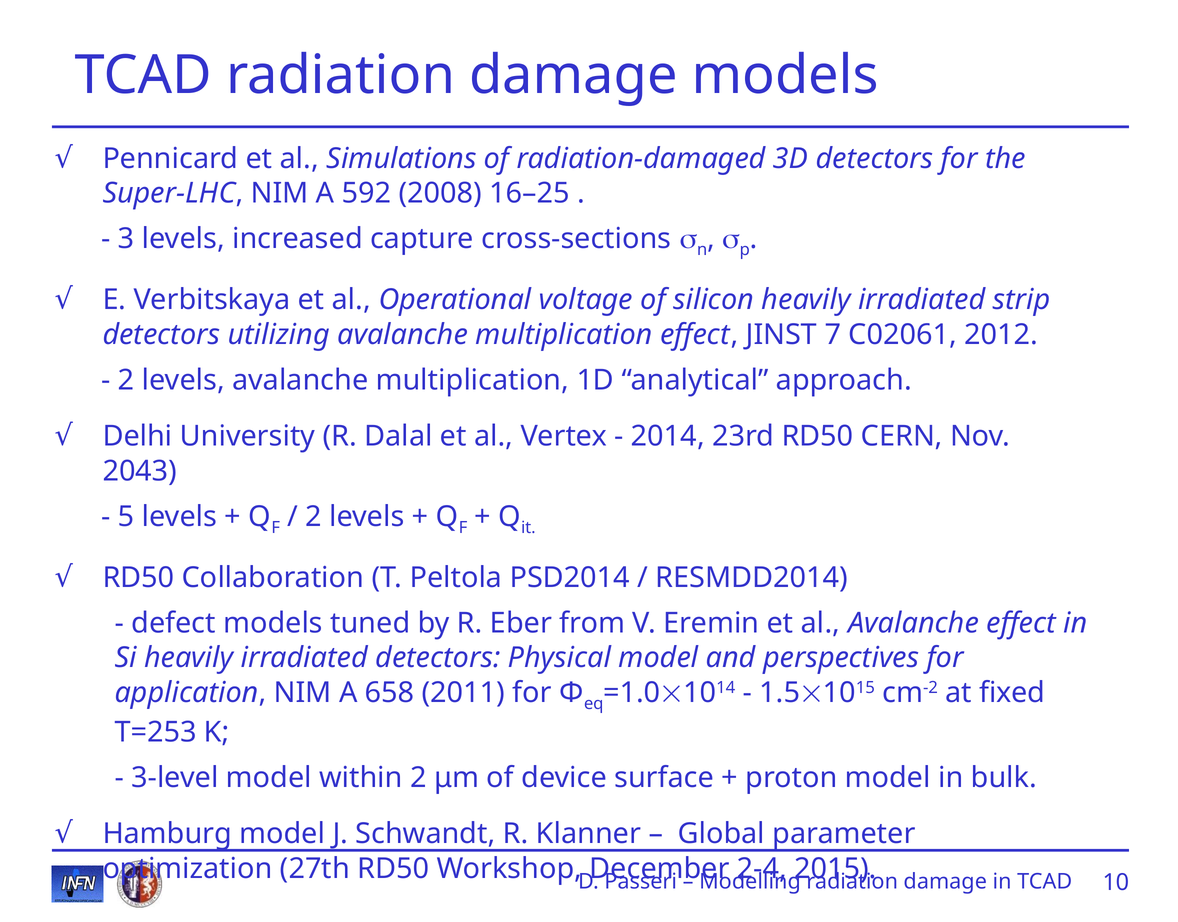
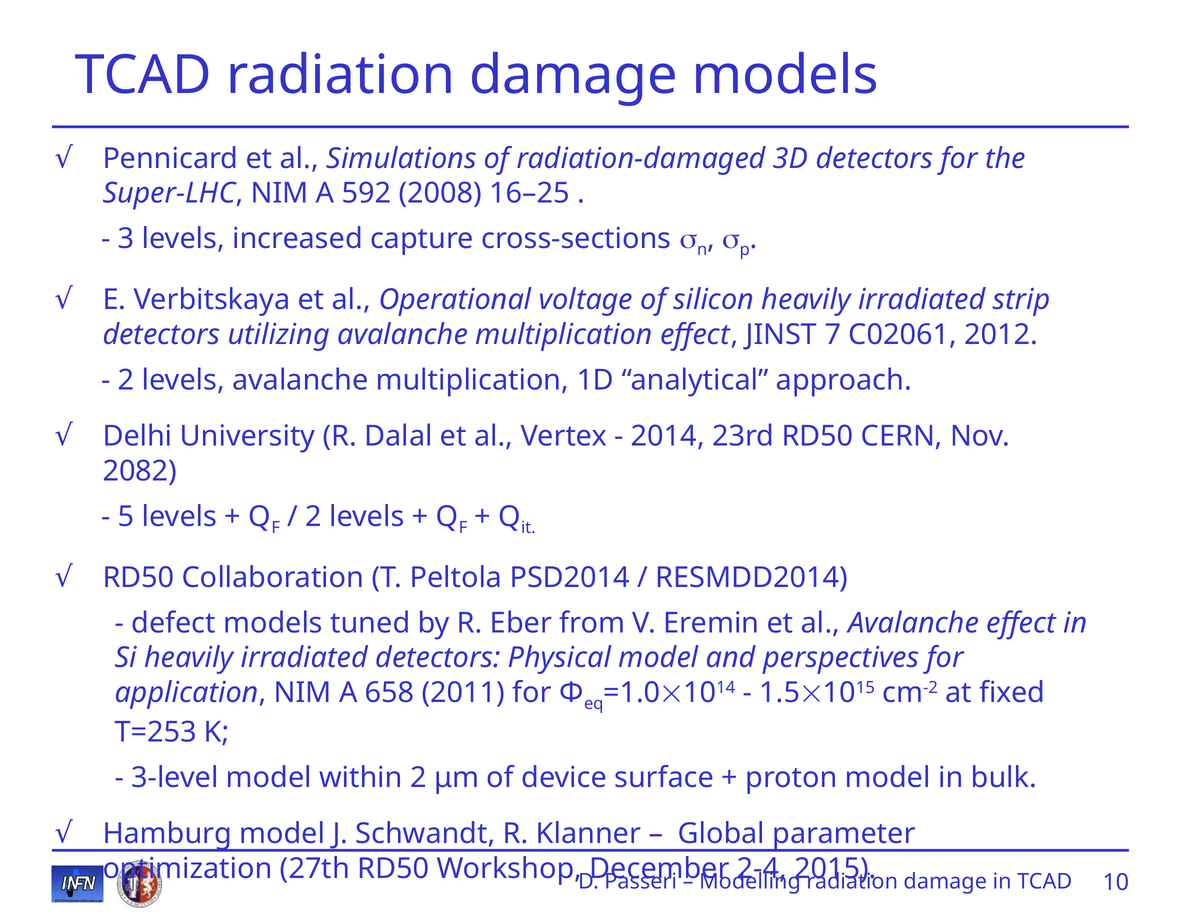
2043: 2043 -> 2082 (140, 471)
